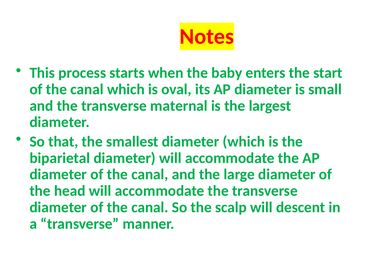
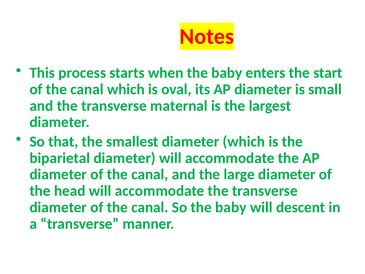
So the scalp: scalp -> baby (231, 207)
